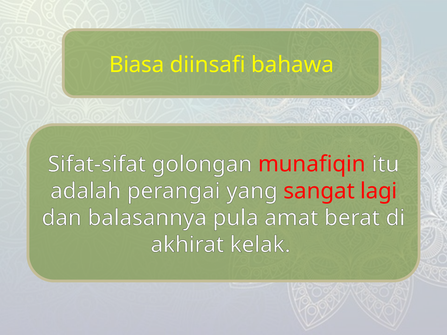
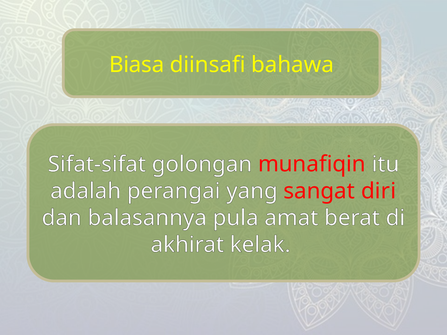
lagi: lagi -> diri (379, 191)
